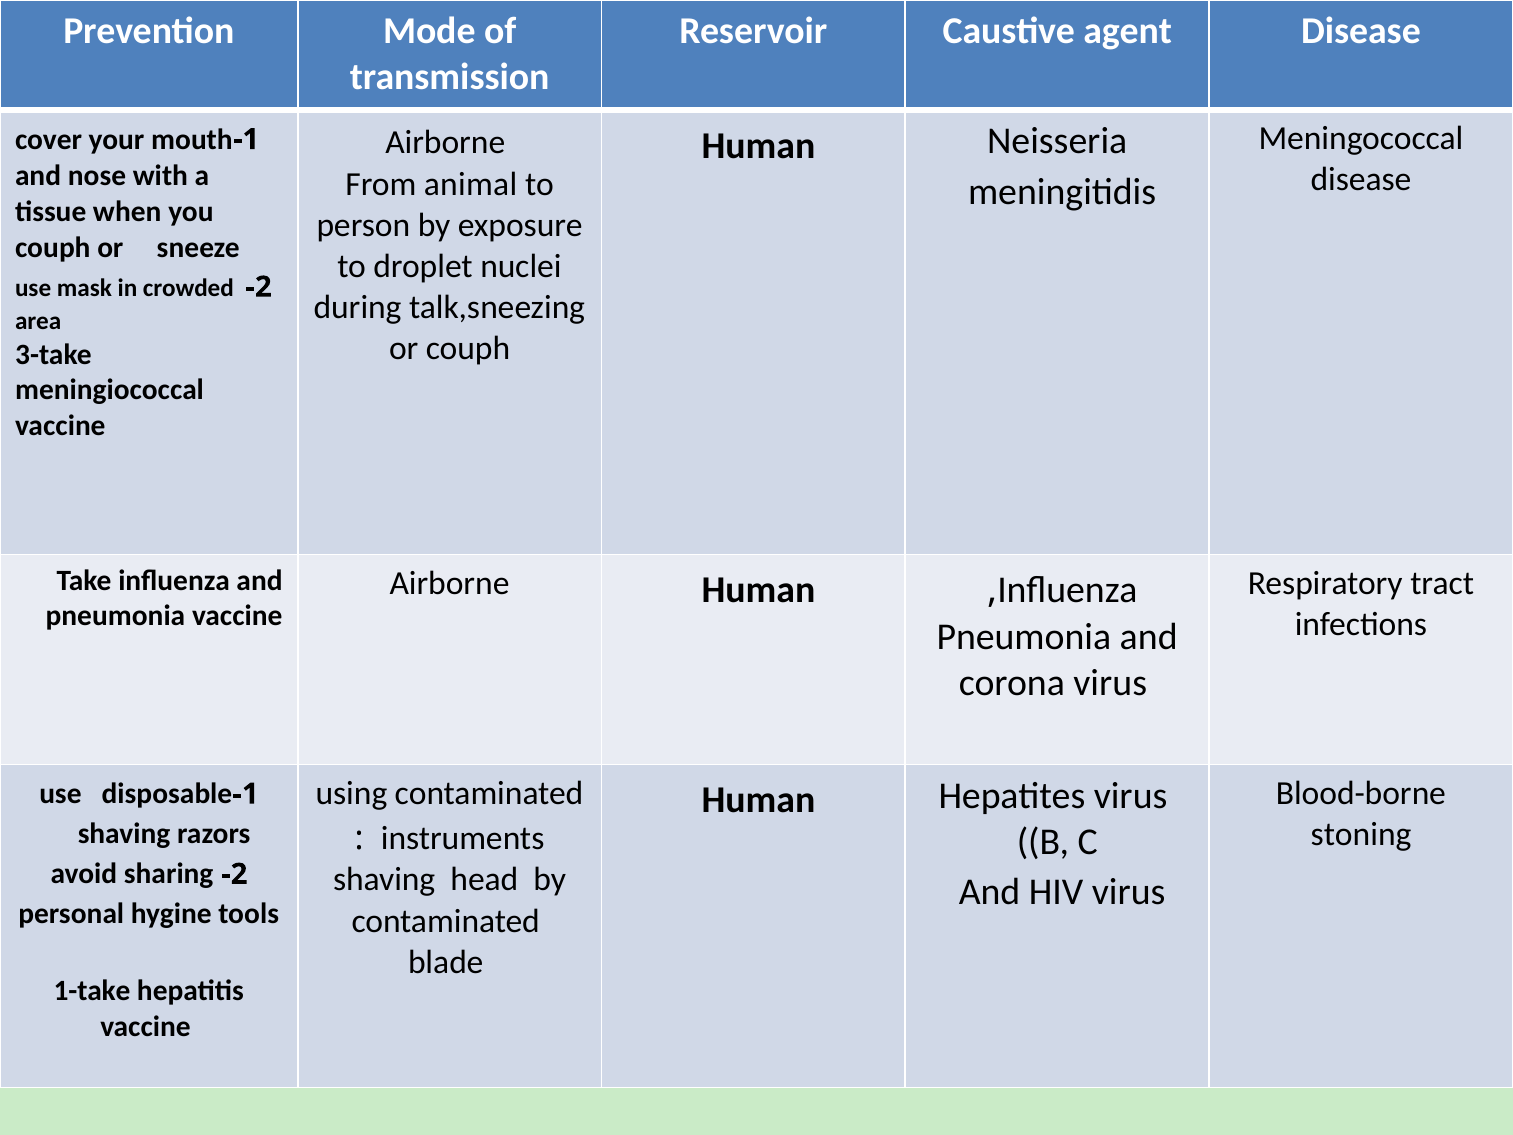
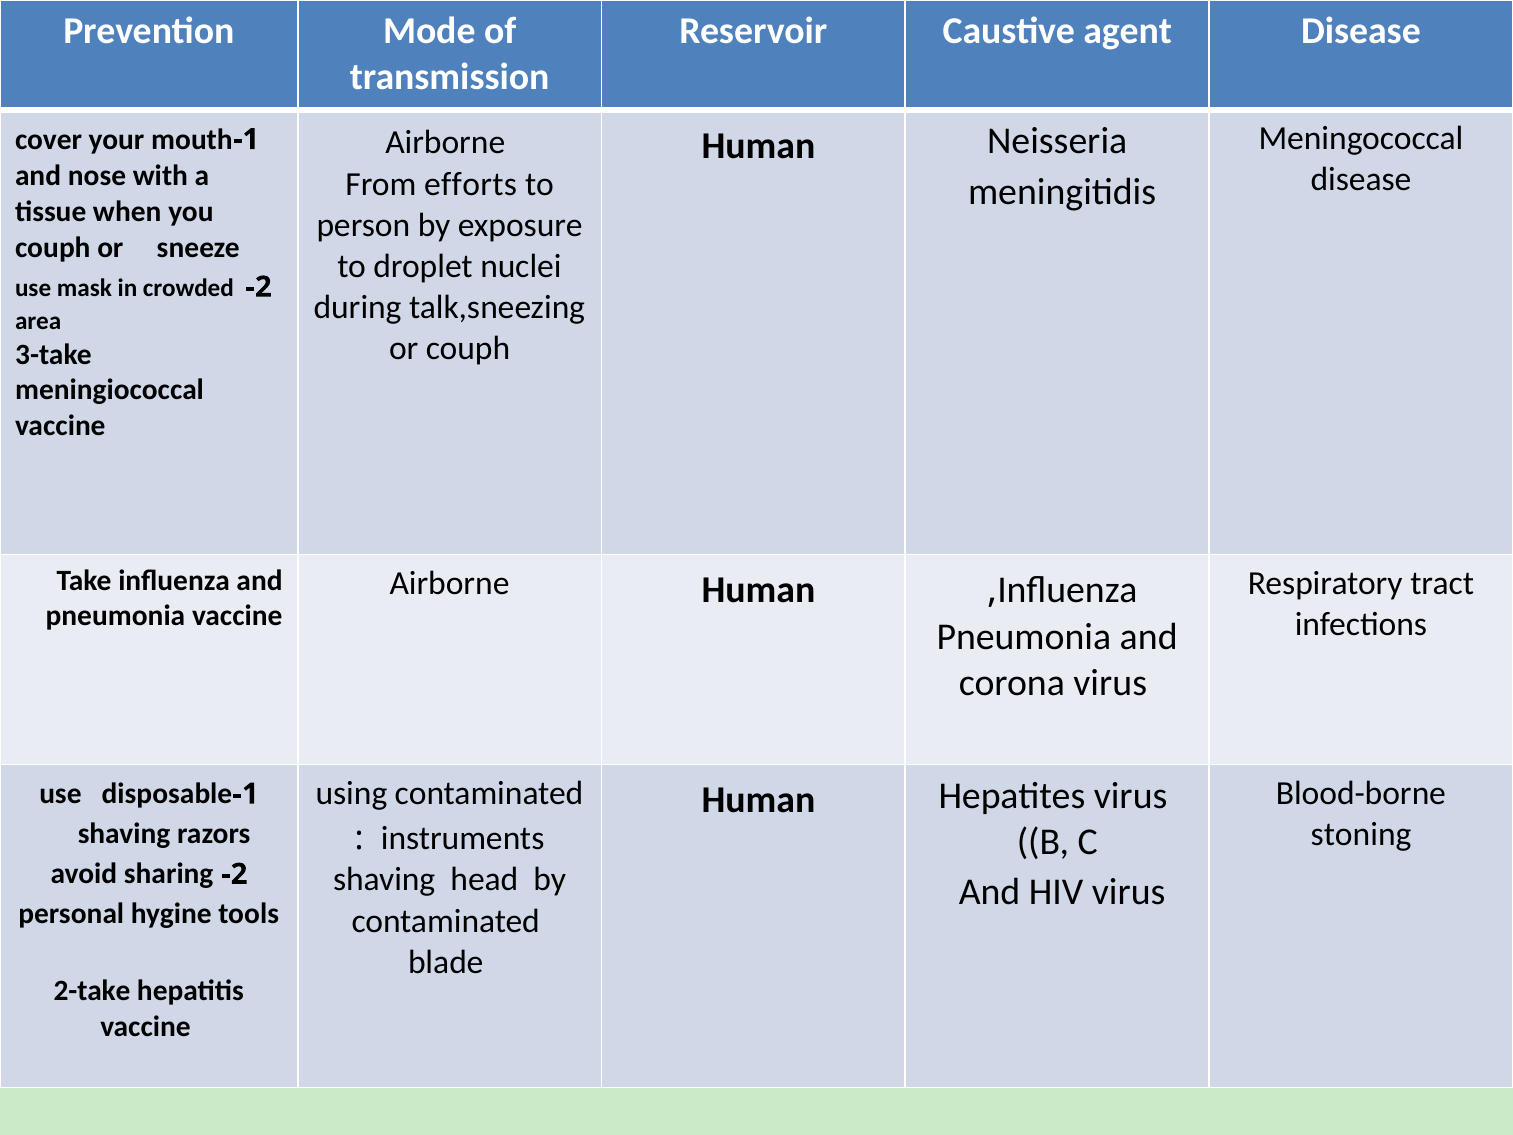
animal: animal -> efforts (471, 184)
1-take: 1-take -> 2-take (92, 991)
